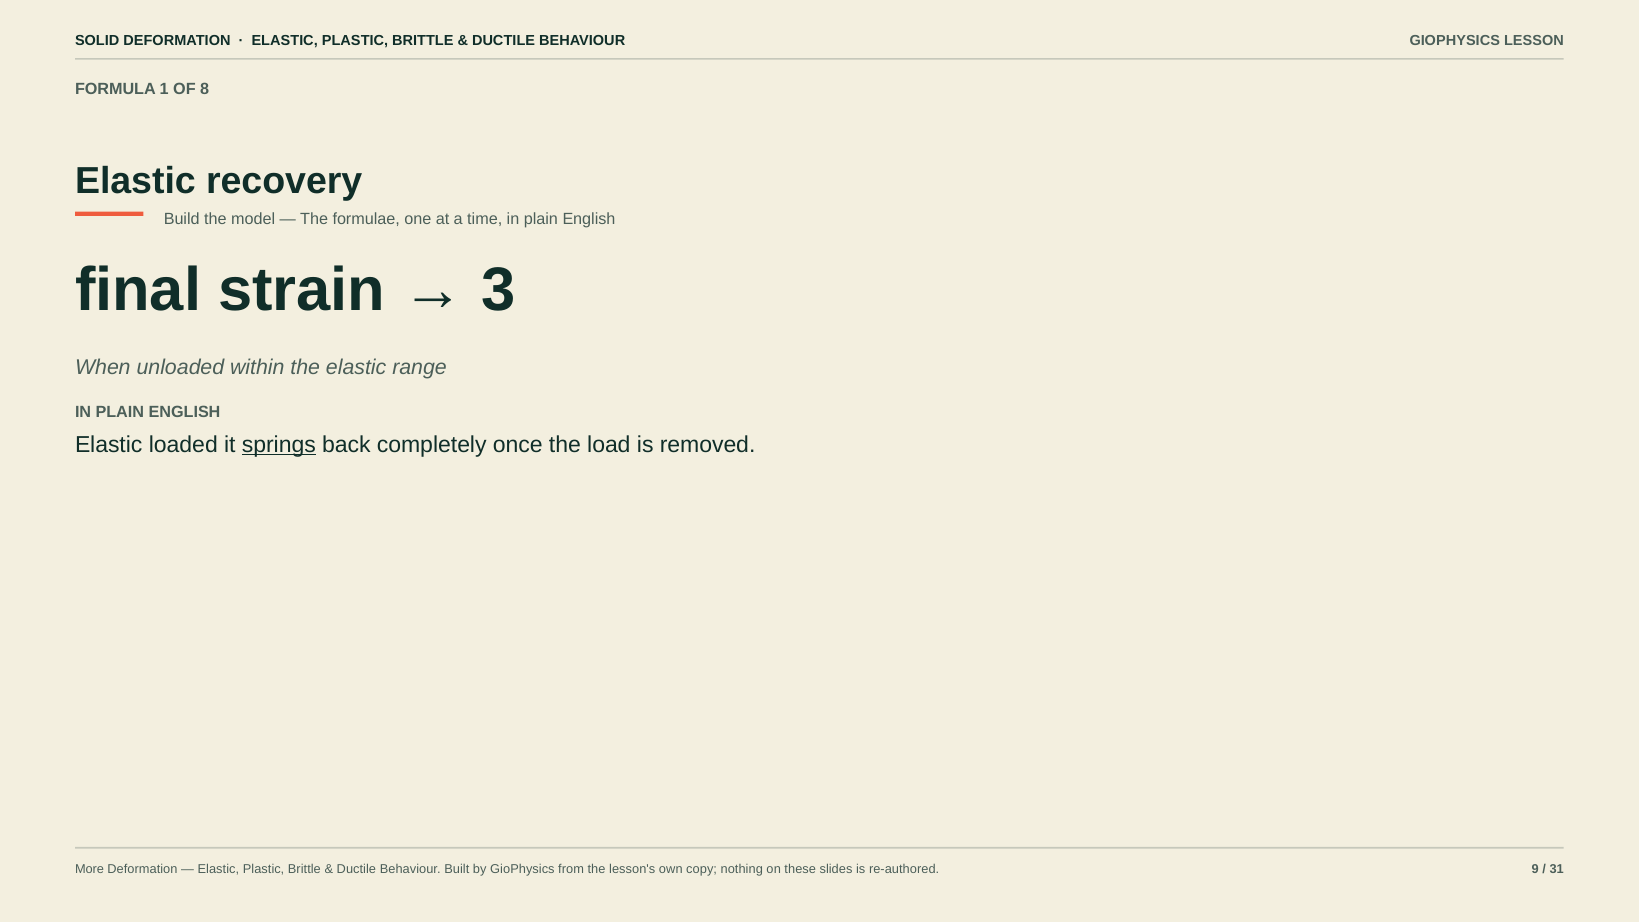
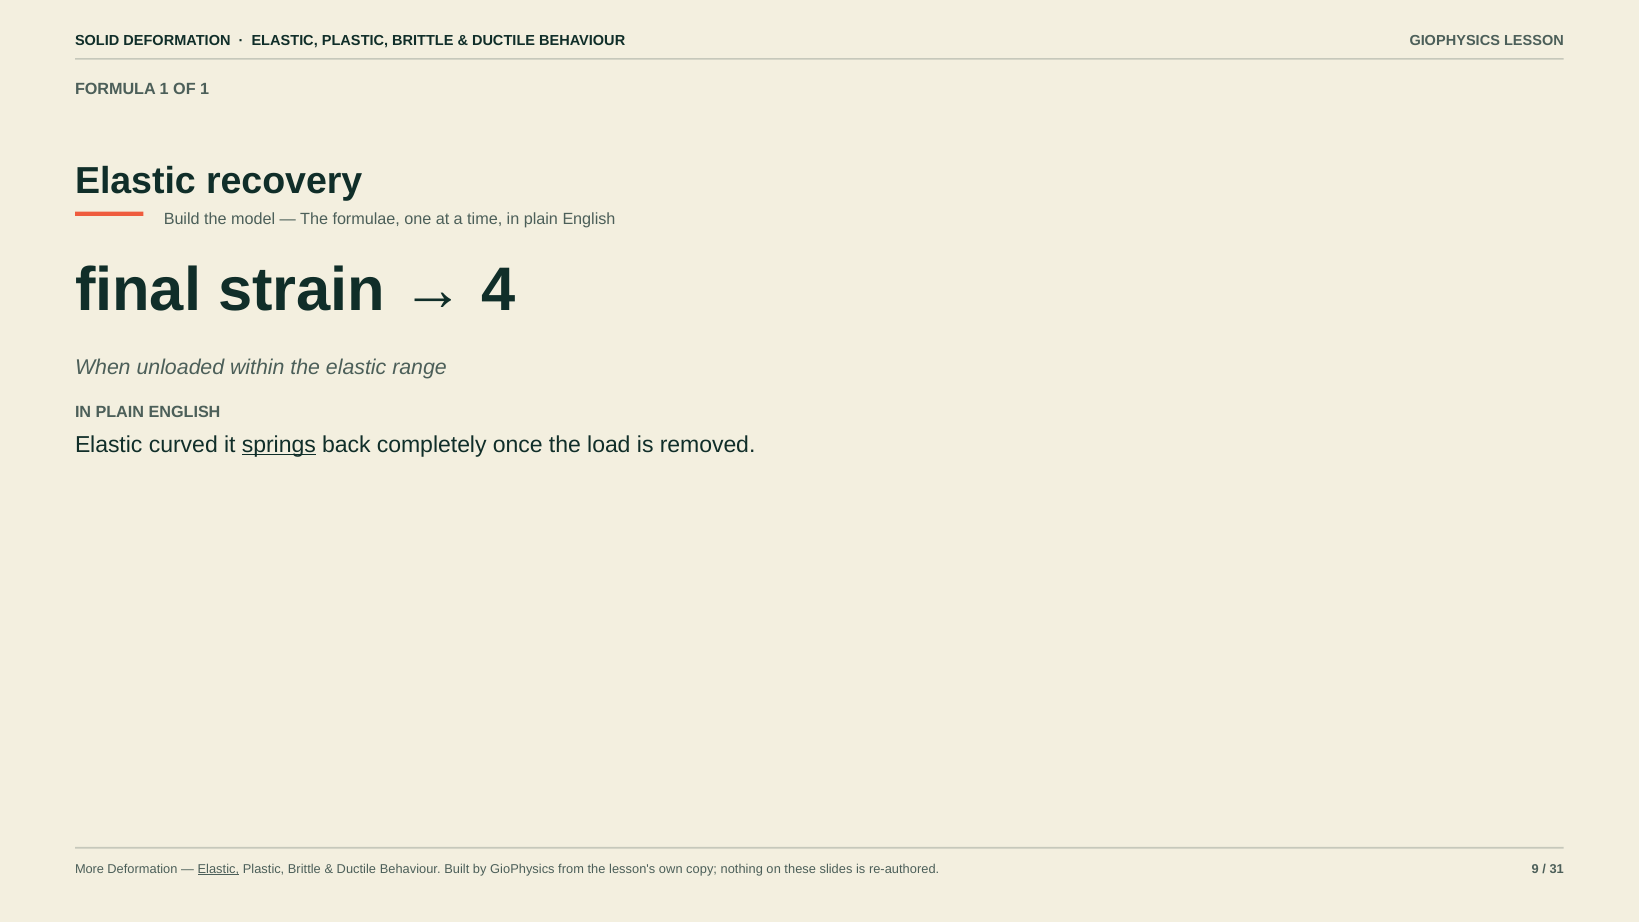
OF 8: 8 -> 1 (205, 89)
3: 3 -> 4 (498, 290)
loaded: loaded -> curved (183, 445)
Elastic underline: none -> present (218, 869)
